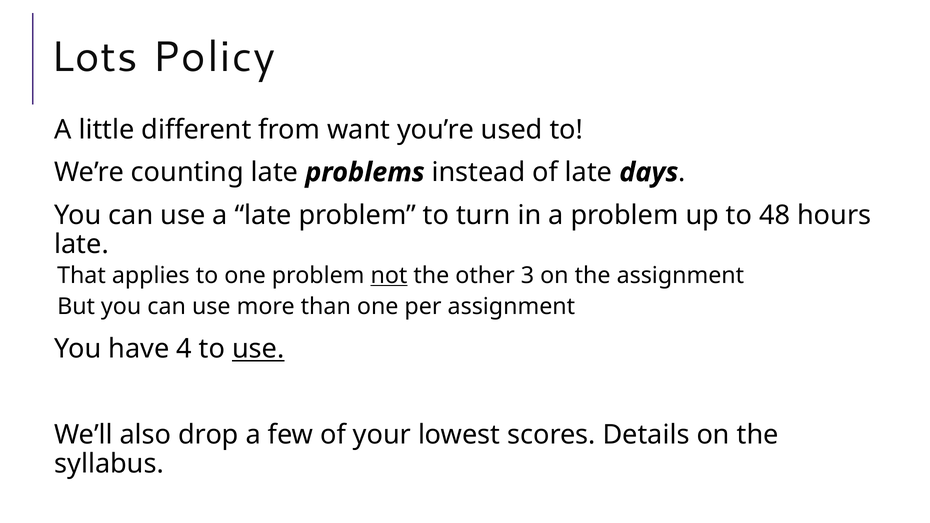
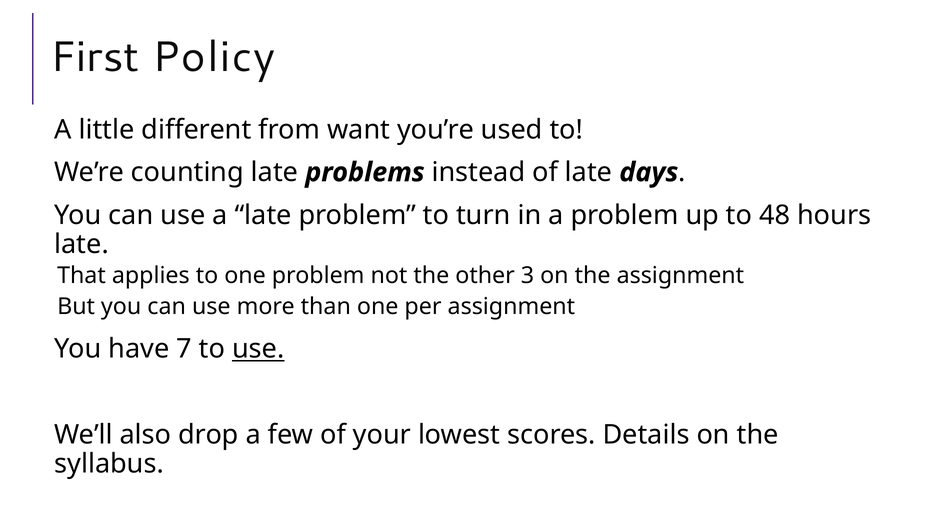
Lots: Lots -> First (95, 57)
not underline: present -> none (389, 276)
4: 4 -> 7 (184, 349)
